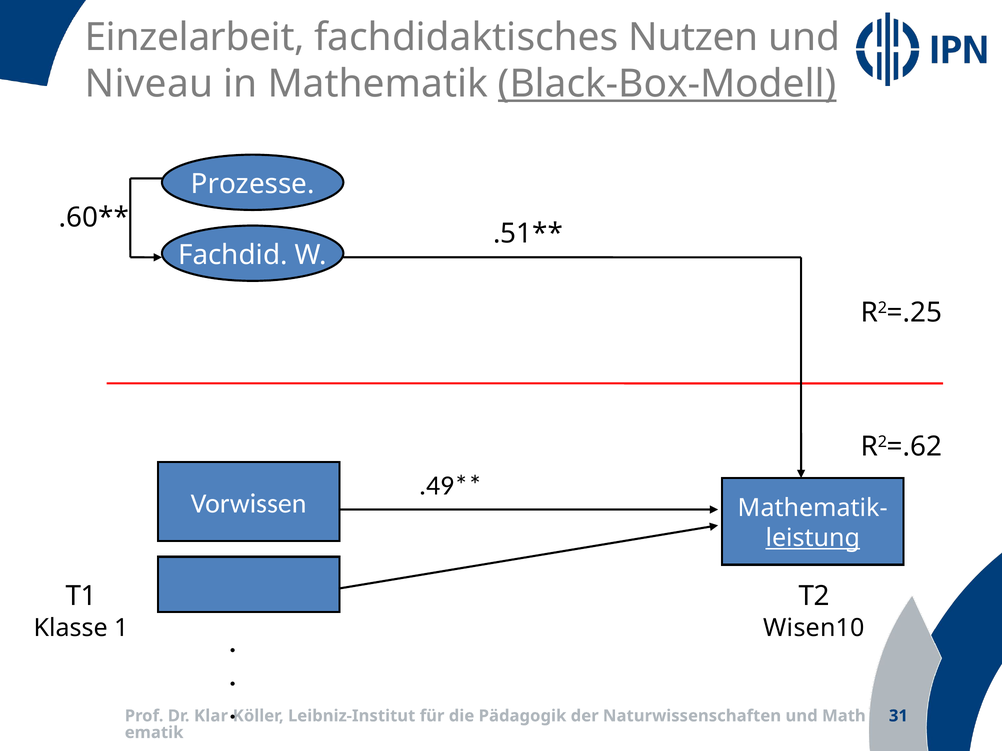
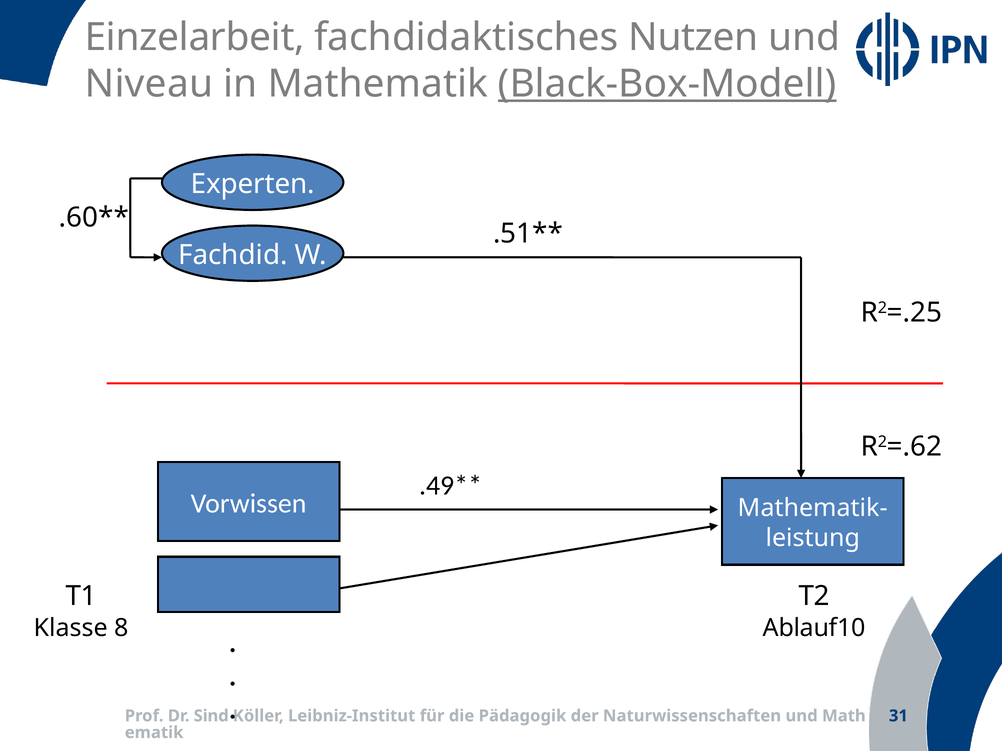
Prozesse: Prozesse -> Experten (253, 184)
leistung underline: present -> none (813, 539)
1: 1 -> 8 (122, 628)
Wisen10: Wisen10 -> Ablauf10 (814, 628)
Klar: Klar -> Sind (211, 716)
